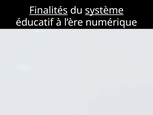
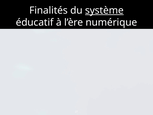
Finalités underline: present -> none (49, 10)
